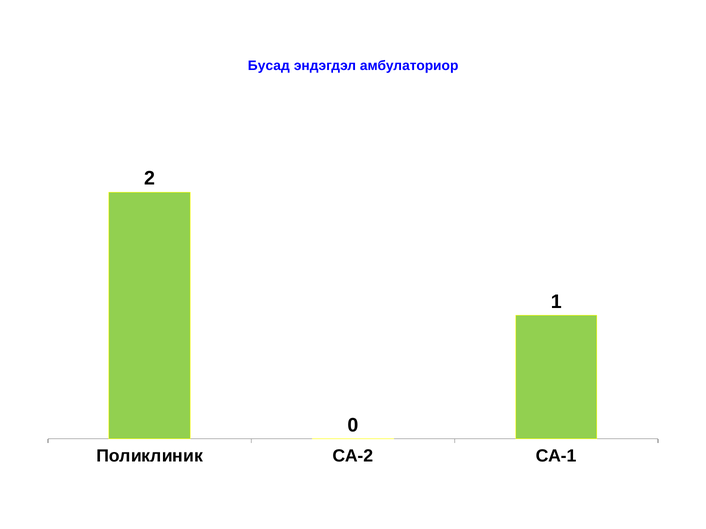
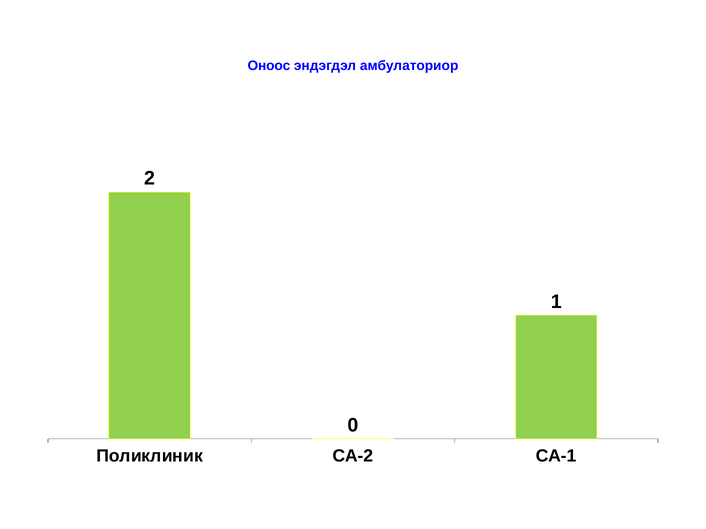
Бусад: Бусад -> Оноос (269, 66)
